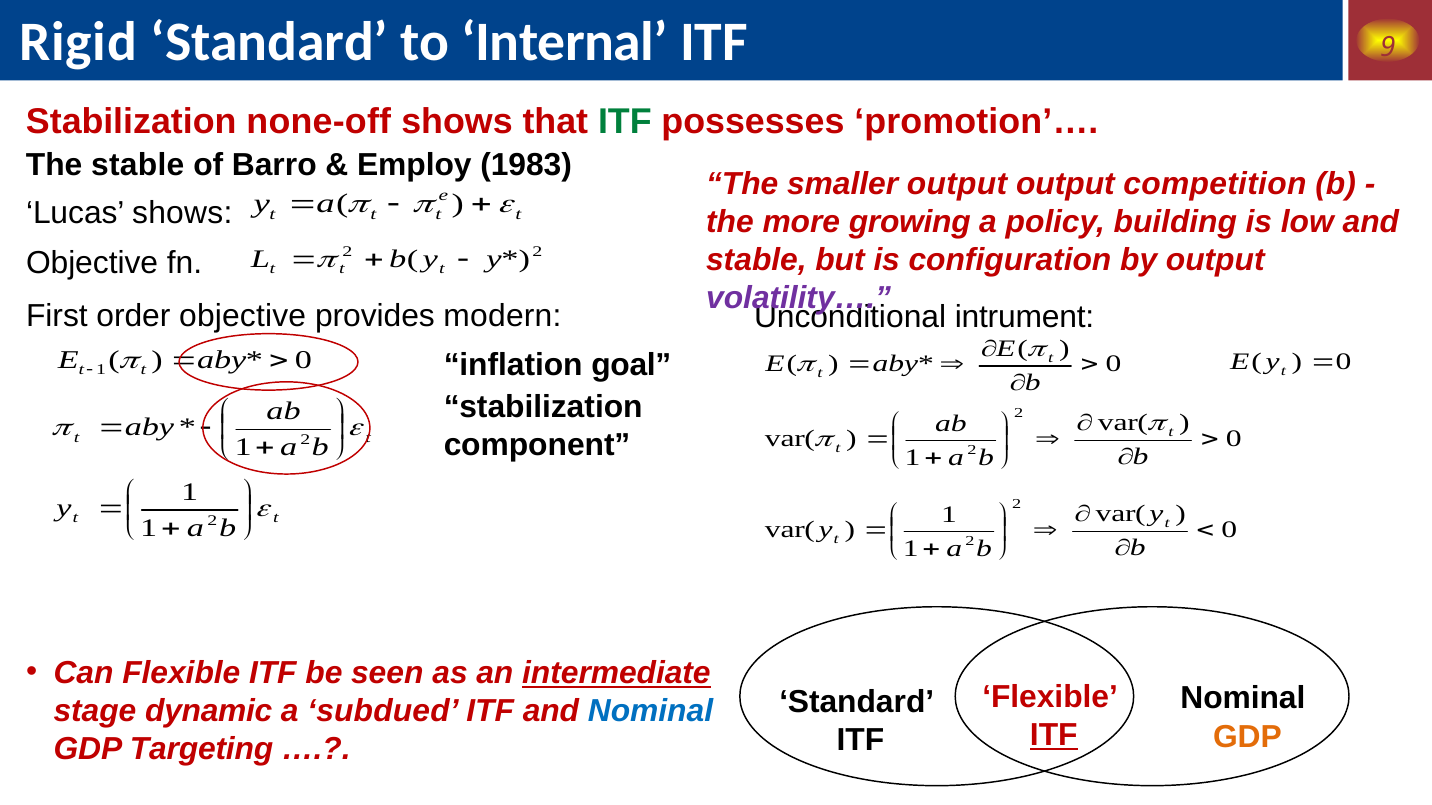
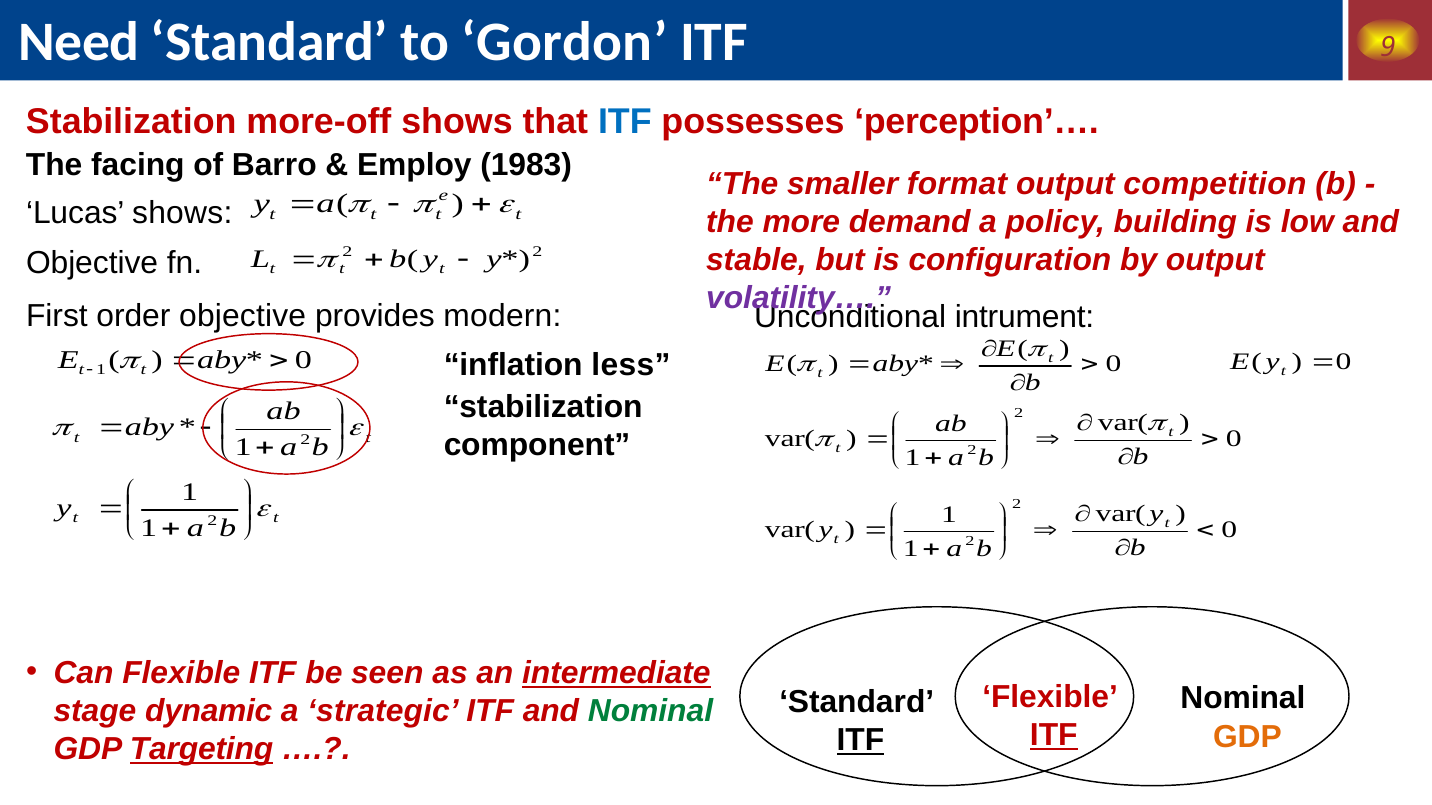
Rigid: Rigid -> Need (79, 42)
Internal: Internal -> Gordon (565, 42)
none-off: none-off -> more-off (319, 122)
ITF colour: green -> blue (625, 122)
promotion’…: promotion’… -> perception’… (977, 122)
The stable: stable -> facing (138, 165)
smaller output: output -> format (957, 184)
growing: growing -> demand (910, 222)
goal: goal -> less (631, 366)
subdued: subdued -> strategic (383, 712)
Nominal colour: blue -> green (650, 712)
ITF underline: none -> present (860, 741)
Targeting underline: none -> present (202, 750)
